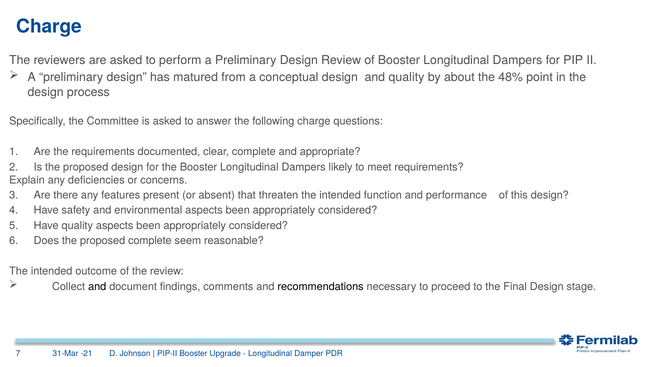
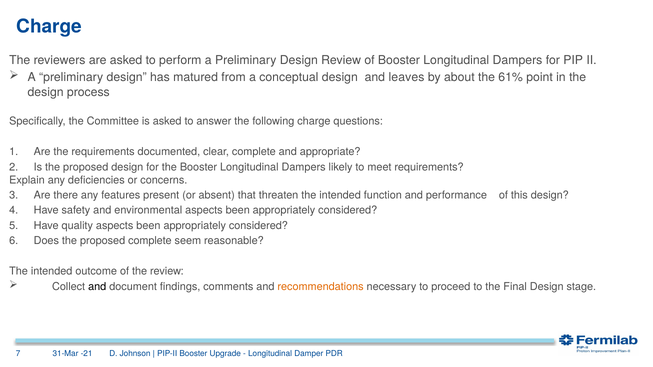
and quality: quality -> leaves (406, 77)
48%: 48% -> 61% (511, 77)
recommendations colour: black -> orange (321, 287)
